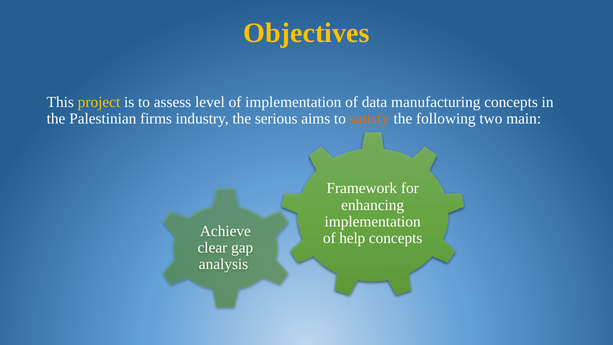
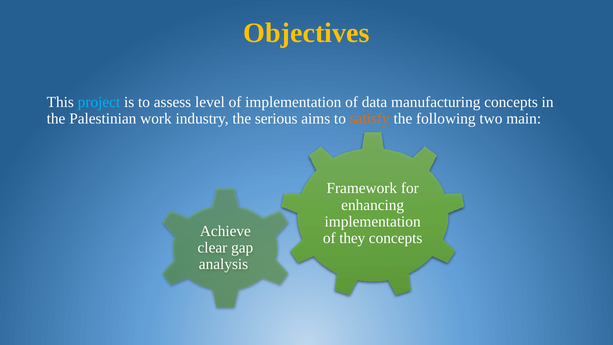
project colour: yellow -> light blue (99, 102)
firms: firms -> work (156, 119)
help: help -> they (352, 238)
